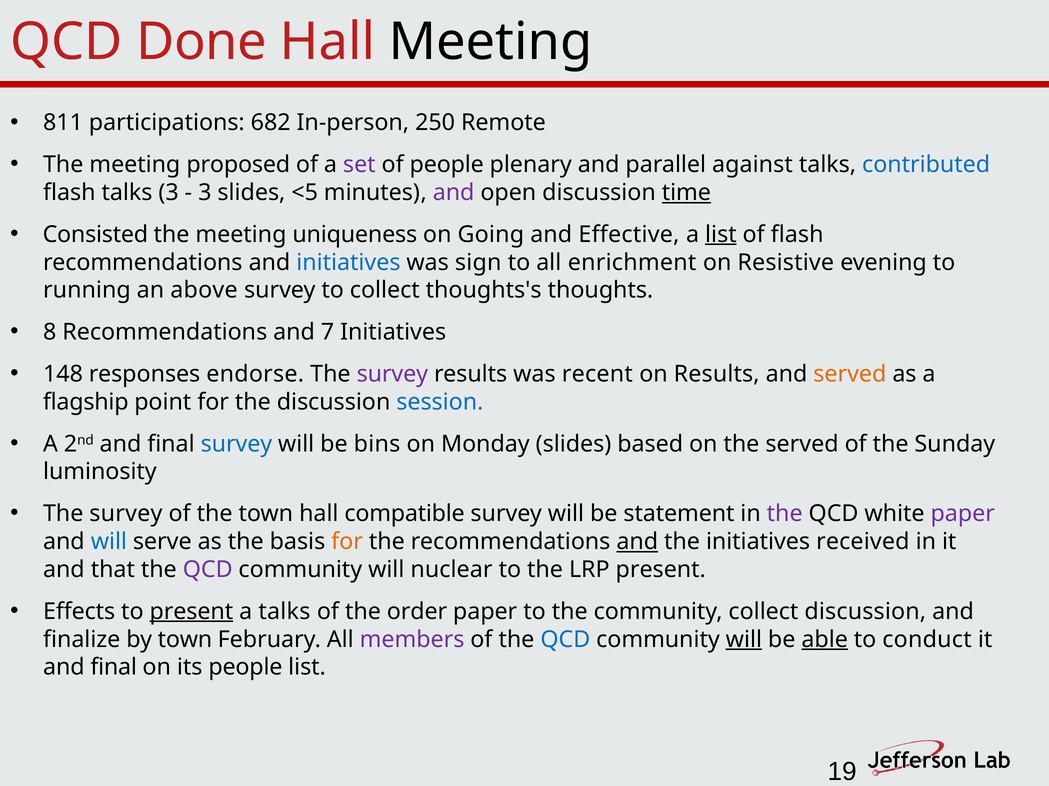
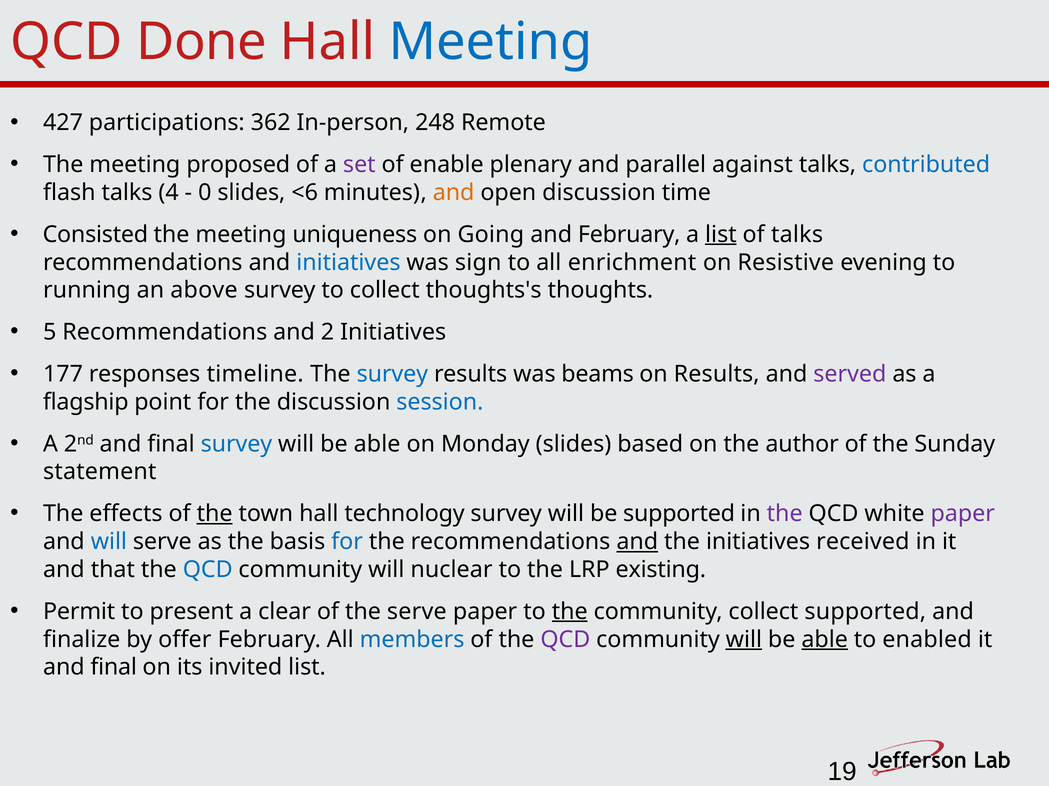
Meeting colour: black -> blue (491, 42)
811: 811 -> 427 (63, 123)
682: 682 -> 362 (271, 123)
250: 250 -> 248 (435, 123)
of people: people -> enable (447, 165)
talks 3: 3 -> 4 (169, 193)
3: 3 -> 0 (205, 193)
<5: <5 -> <6 (305, 193)
and colour: purple -> orange (454, 193)
time underline: present -> none (686, 193)
and Effective: Effective -> February (629, 235)
of flash: flash -> talks (797, 235)
8: 8 -> 5 (50, 332)
7: 7 -> 2 (328, 332)
148: 148 -> 177 (63, 374)
endorse: endorse -> timeline (255, 374)
survey colour: purple -> blue (392, 374)
recent: recent -> beams (598, 374)
served colour: orange -> purple (850, 374)
bins: bins -> able (377, 444)
the served: served -> author (802, 444)
luminosity: luminosity -> statement (100, 472)
survey: survey -> effects (126, 514)
the underline: none -> present (215, 514)
compatible: compatible -> technology (405, 514)
be statement: statement -> supported (679, 514)
for colour: orange -> blue (347, 542)
QCD colour: purple -> blue (208, 570)
LRP present: present -> existing (661, 570)
Effects: Effects -> Permit (79, 612)
present underline: present -> none (191, 612)
a talks: talks -> clear (285, 612)
the order: order -> serve (417, 612)
the underline: none -> present (570, 612)
collect discussion: discussion -> supported (865, 612)
by town: town -> offer (185, 640)
members colour: purple -> blue (412, 640)
QCD colour: blue -> purple (565, 640)
conduct: conduct -> enabled (927, 640)
its people: people -> invited (245, 668)
